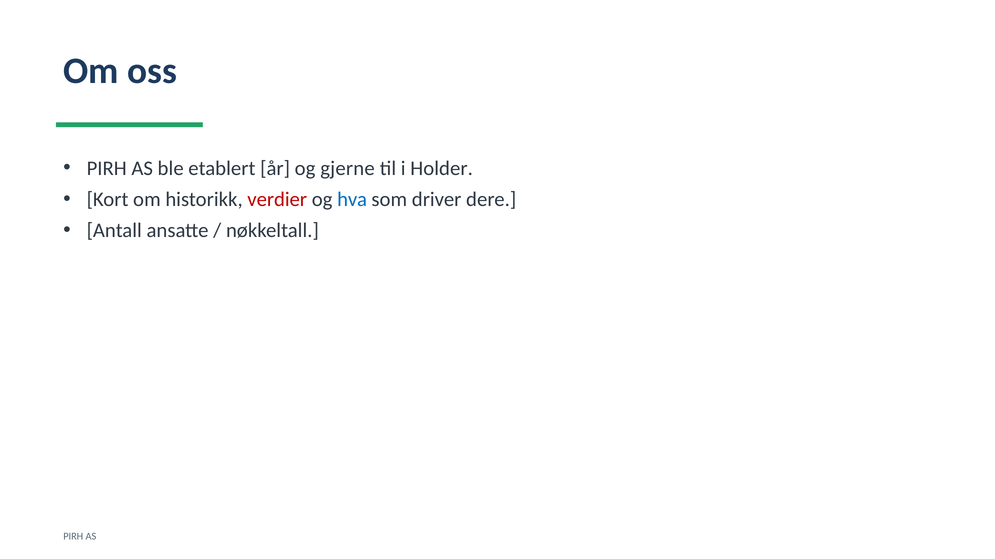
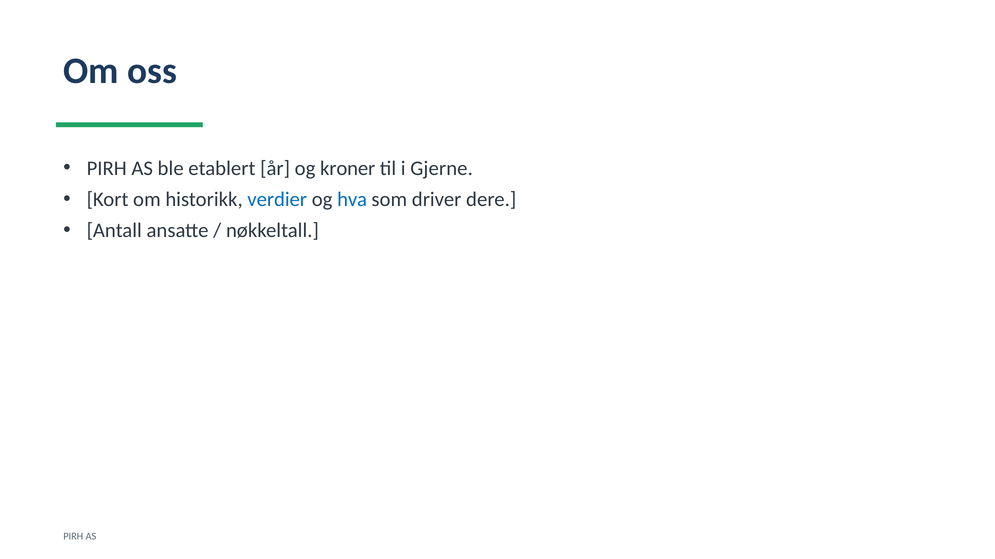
gjerne: gjerne -> kroner (348, 169)
Holder: Holder -> Gjerne (442, 169)
verdier colour: red -> blue (277, 200)
